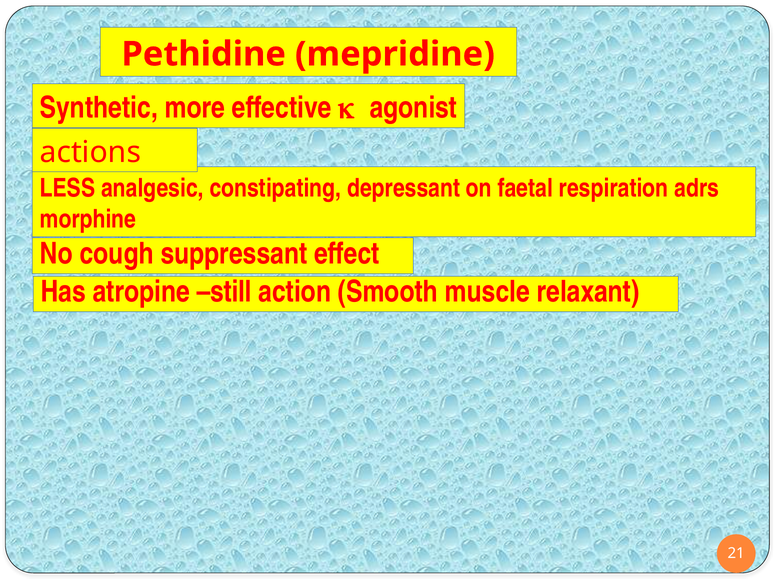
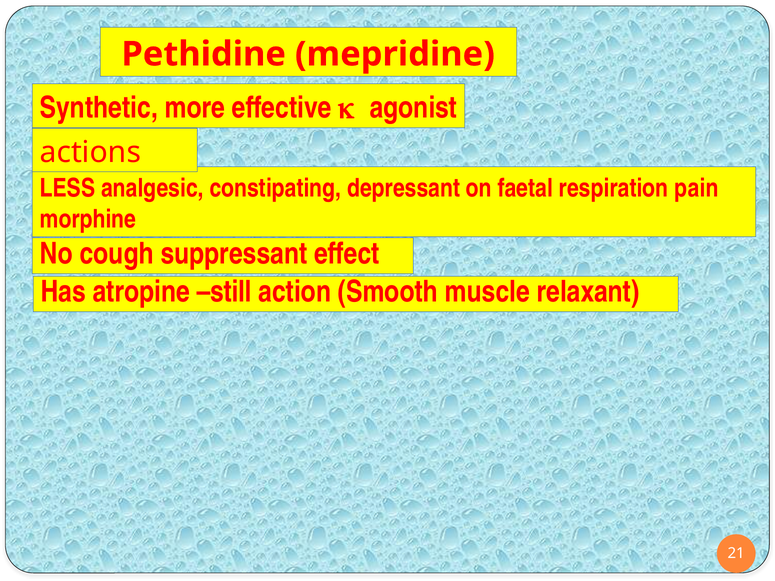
adrs: adrs -> pain (697, 188)
